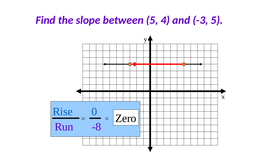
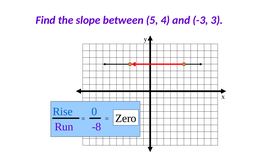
-3 5: 5 -> 3 (217, 20)
